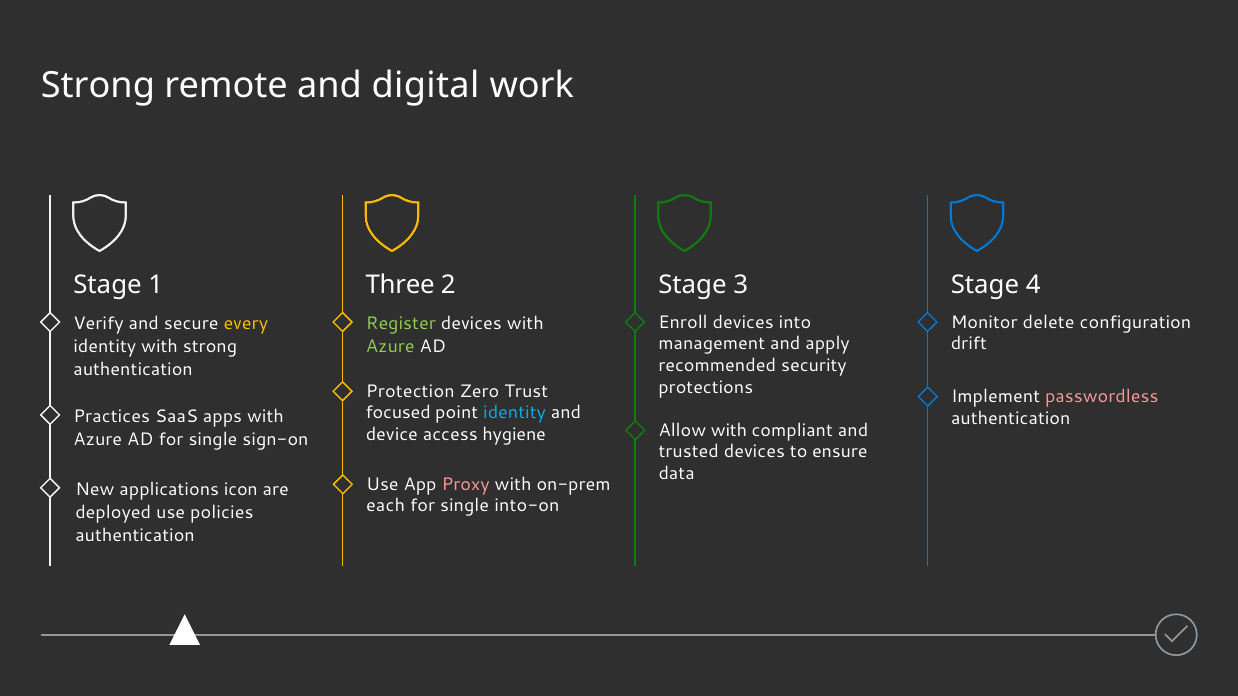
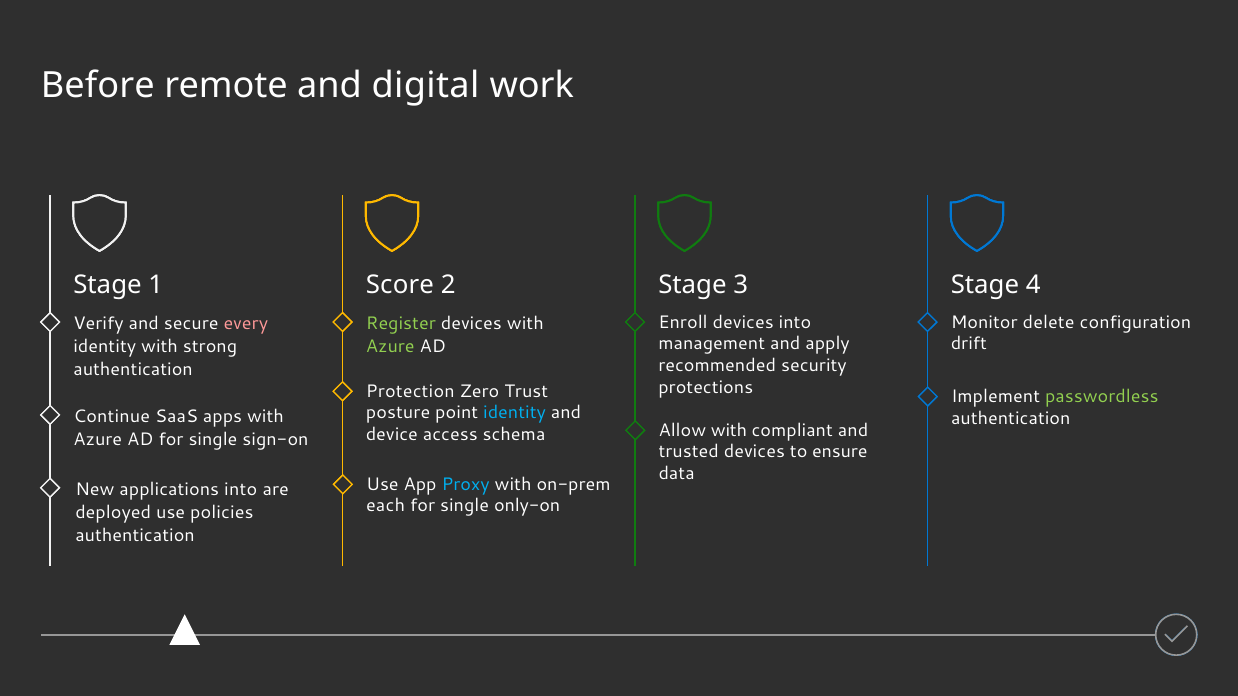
Strong: Strong -> Before (98, 85)
Three: Three -> Score (400, 285)
every colour: yellow -> pink (246, 324)
passwordless colour: pink -> light green (1102, 397)
focused: focused -> posture (398, 413)
Practices: Practices -> Continue (112, 417)
hygiene: hygiene -> schema (514, 435)
Proxy colour: pink -> light blue (466, 485)
applications icon: icon -> into (241, 490)
into-on: into-on -> only-on (527, 506)
